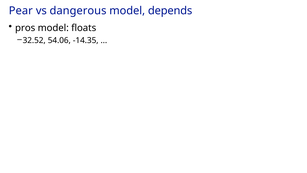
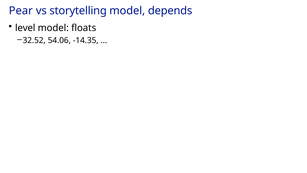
dangerous: dangerous -> storytelling (78, 11)
pros: pros -> level (25, 28)
